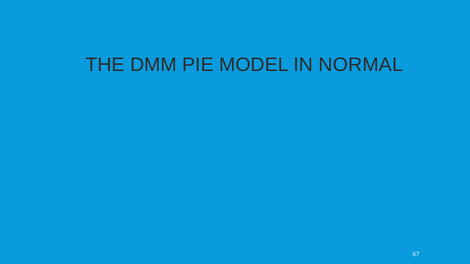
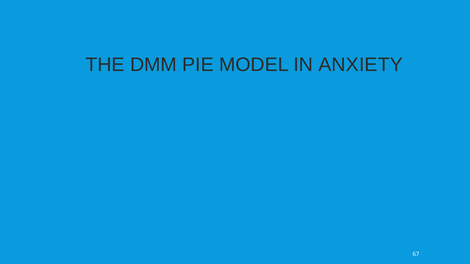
NORMAL: NORMAL -> ANXIETY (361, 65)
